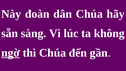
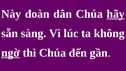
hãy underline: none -> present (116, 14)
